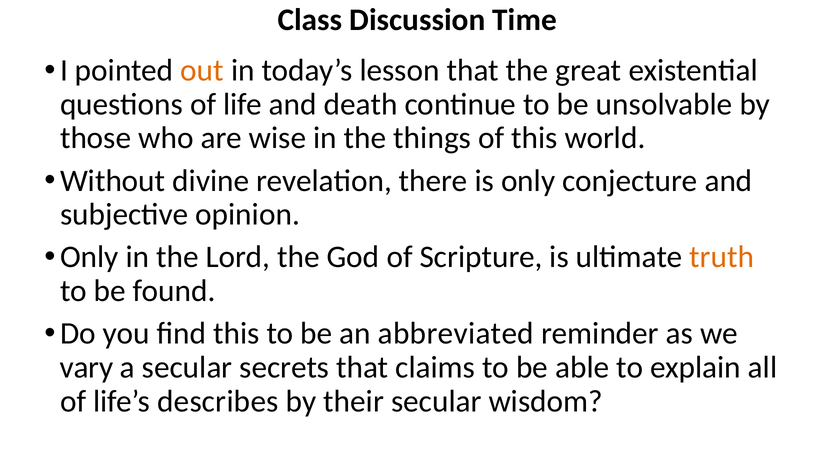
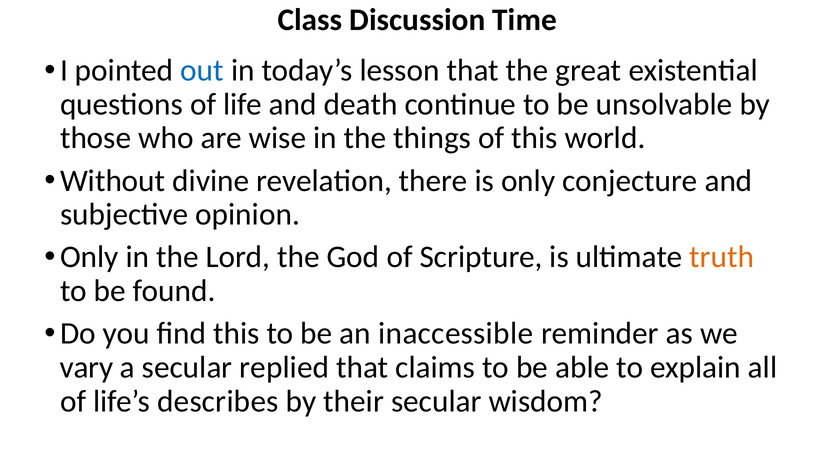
out colour: orange -> blue (202, 70)
abbreviated: abbreviated -> inaccessible (456, 333)
secrets: secrets -> replied (284, 367)
